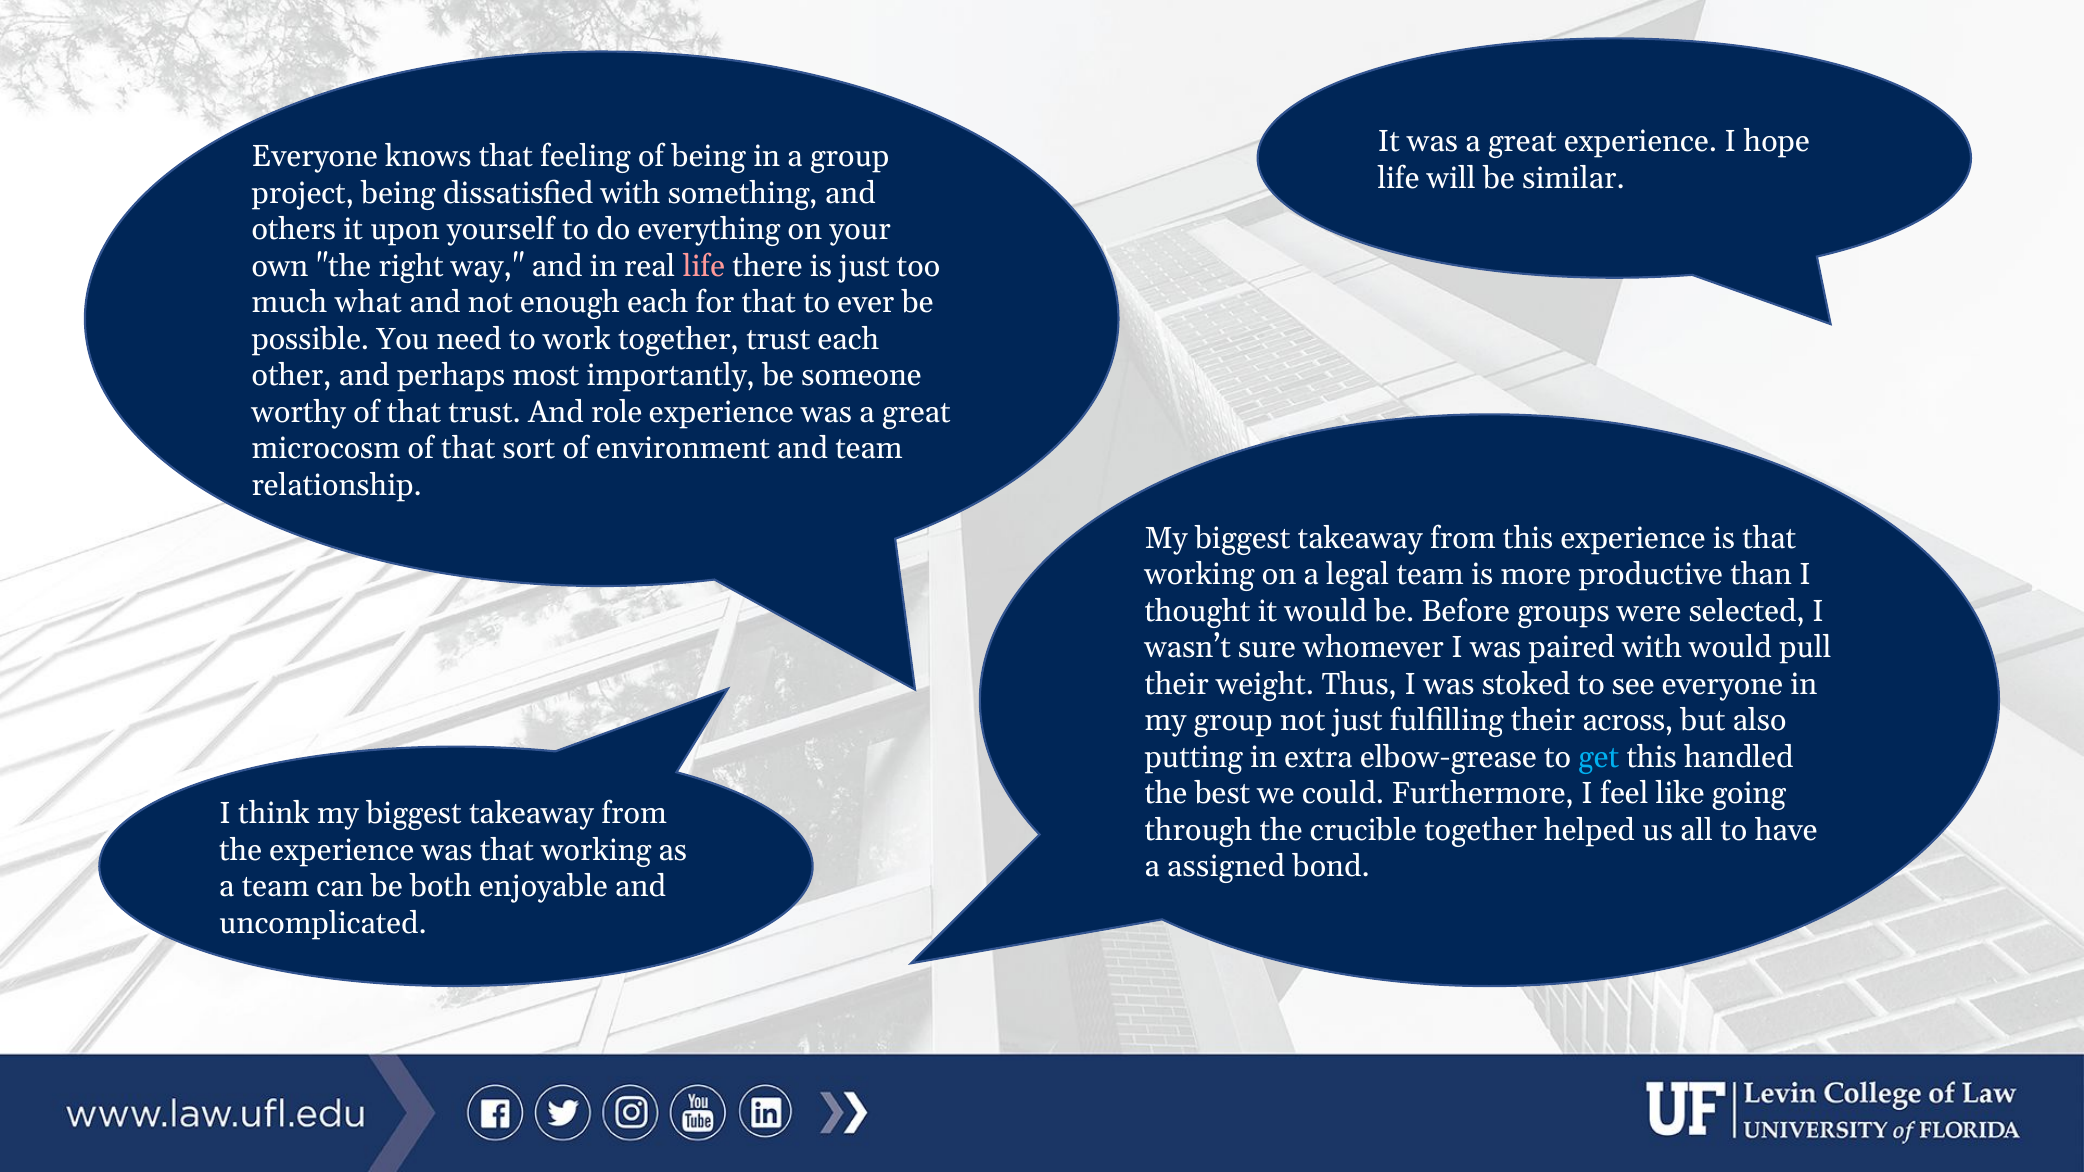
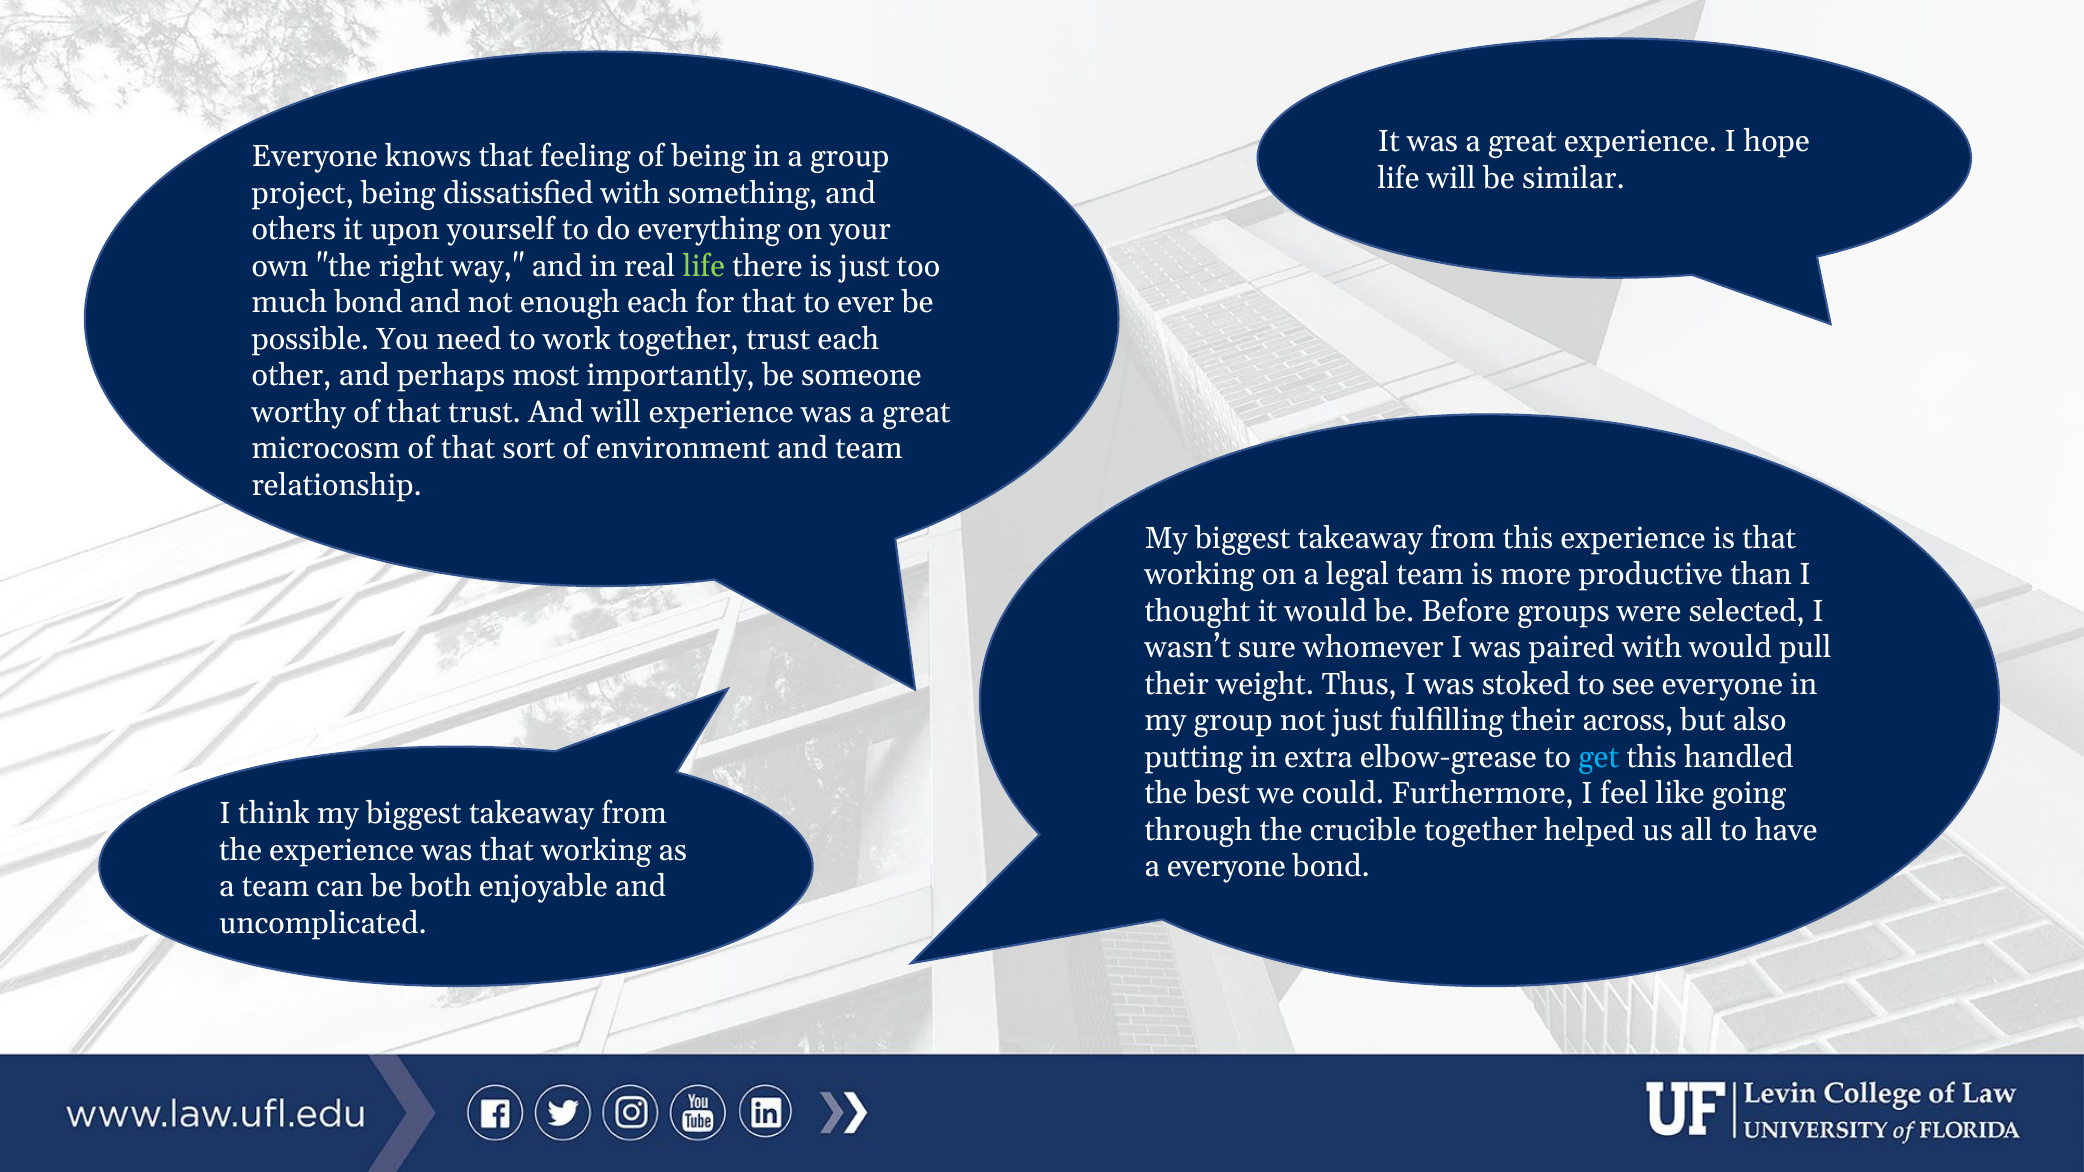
life colour: pink -> light green (704, 266)
much what: what -> bond (369, 303)
And role: role -> will (616, 412)
a assigned: assigned -> everyone (1226, 867)
